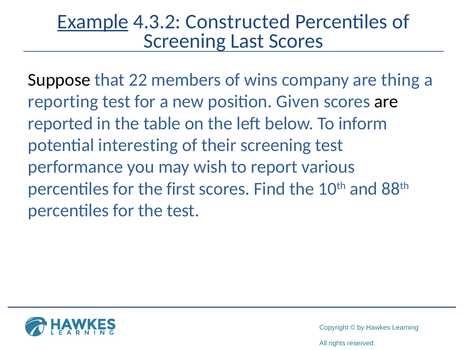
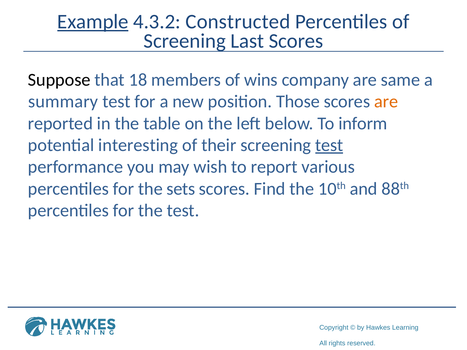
22: 22 -> 18 (138, 80)
thing: thing -> same (400, 80)
reporting: reporting -> summary (63, 102)
Given: Given -> Those (298, 102)
are colour: black -> orange (386, 102)
test underline: none -> present (329, 145)
first: first -> sets (181, 189)
